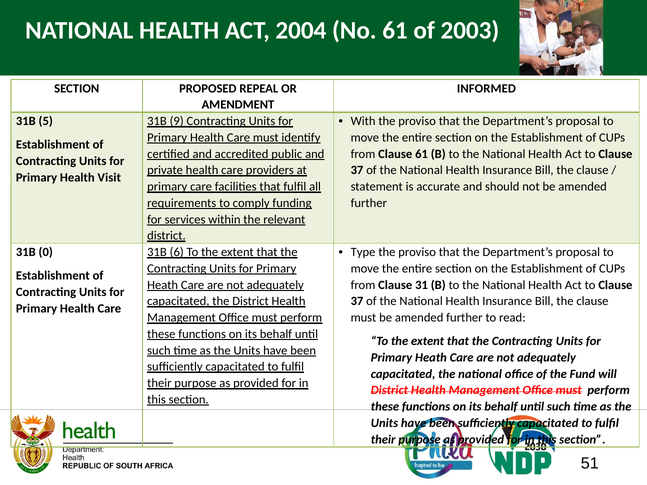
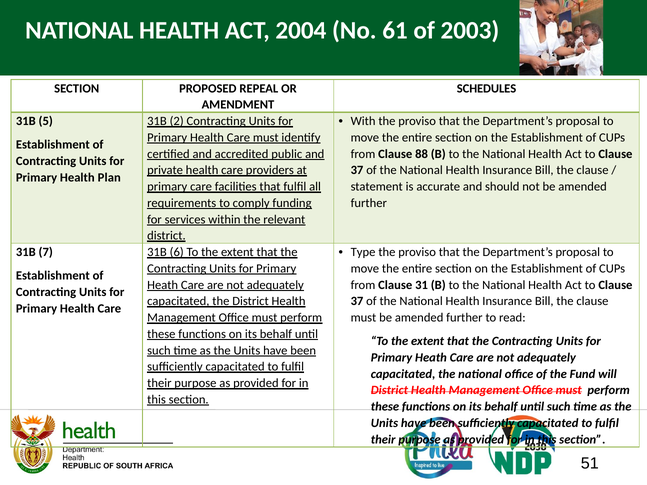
INFORMED: INFORMED -> SCHEDULES (487, 88)
9: 9 -> 2 (177, 121)
Clause 61: 61 -> 88 (422, 154)
Visit: Visit -> Plan (109, 178)
0: 0 -> 7 (46, 252)
